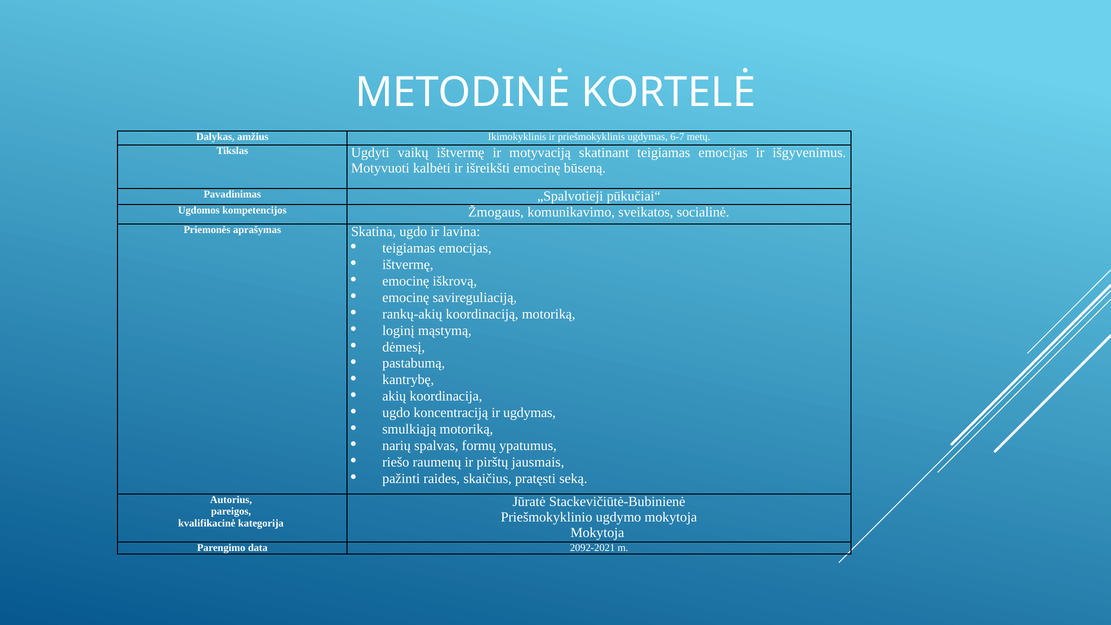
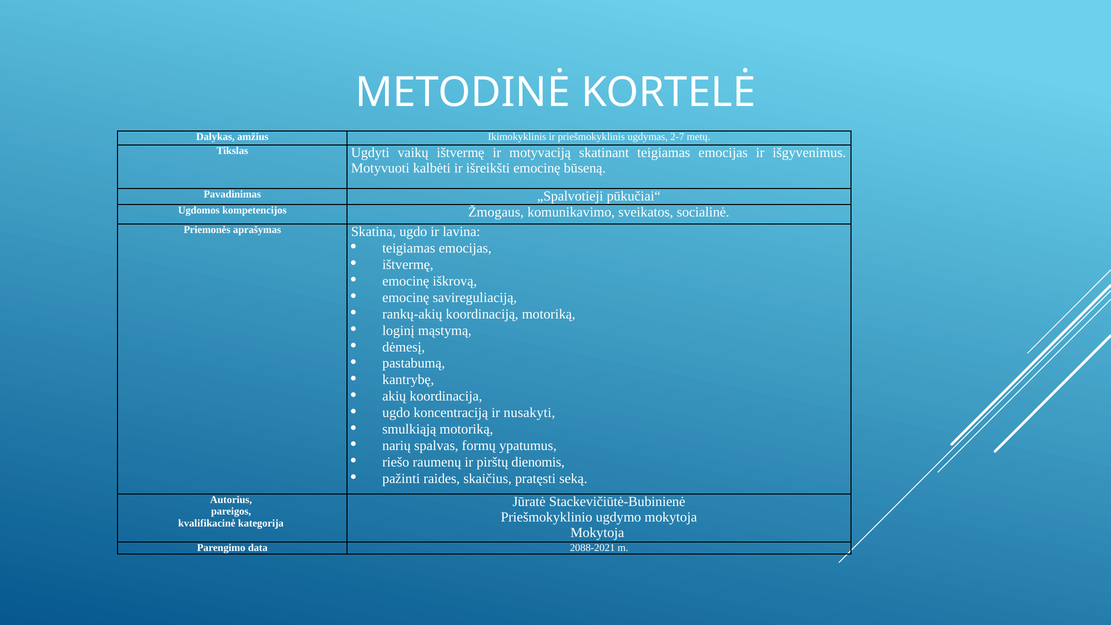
6-7: 6-7 -> 2-7 (677, 137)
ir ugdymas: ugdymas -> nusakyti (529, 413)
jausmais: jausmais -> dienomis (538, 462)
2092-2021: 2092-2021 -> 2088-2021 (592, 548)
